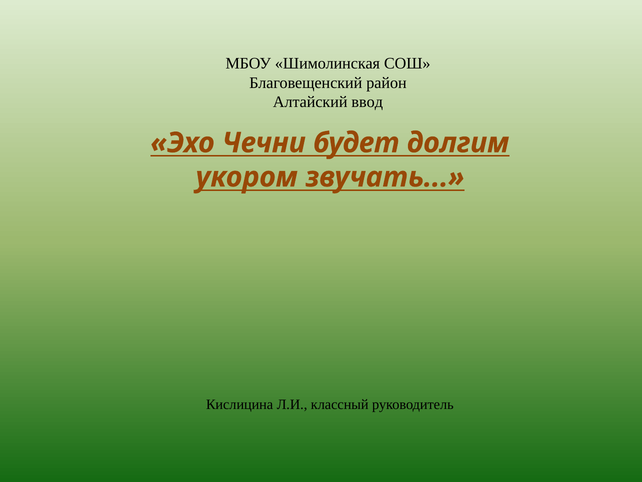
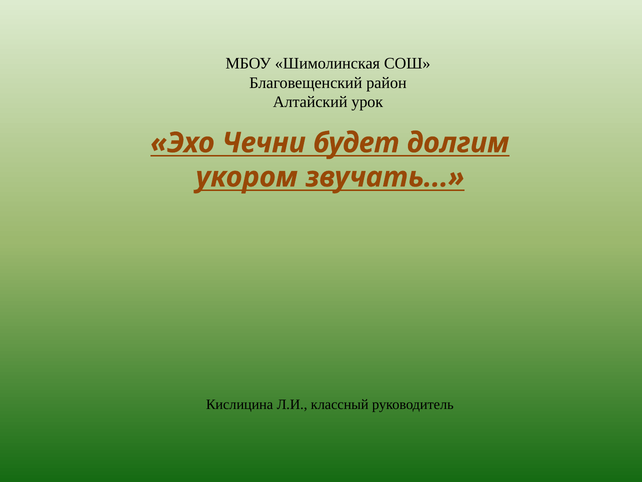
ввод: ввод -> урок (367, 102)
